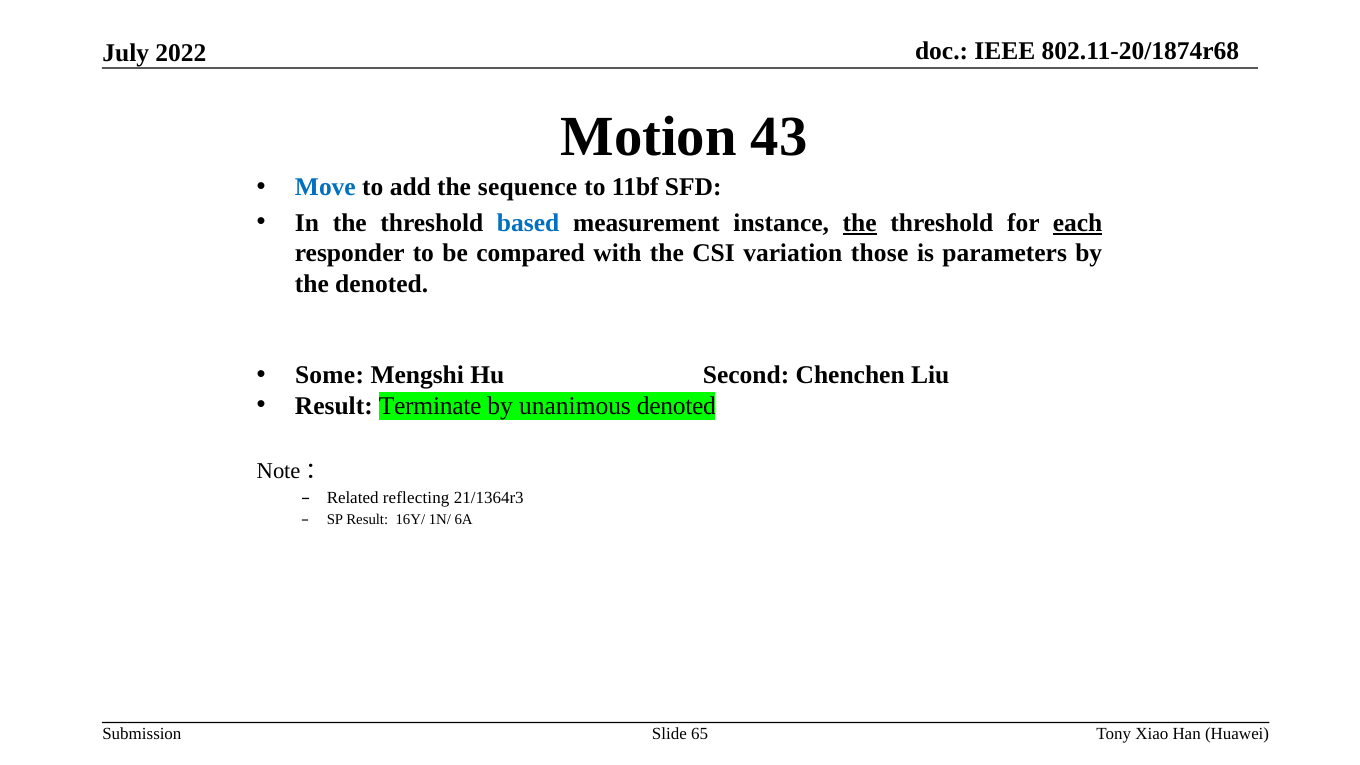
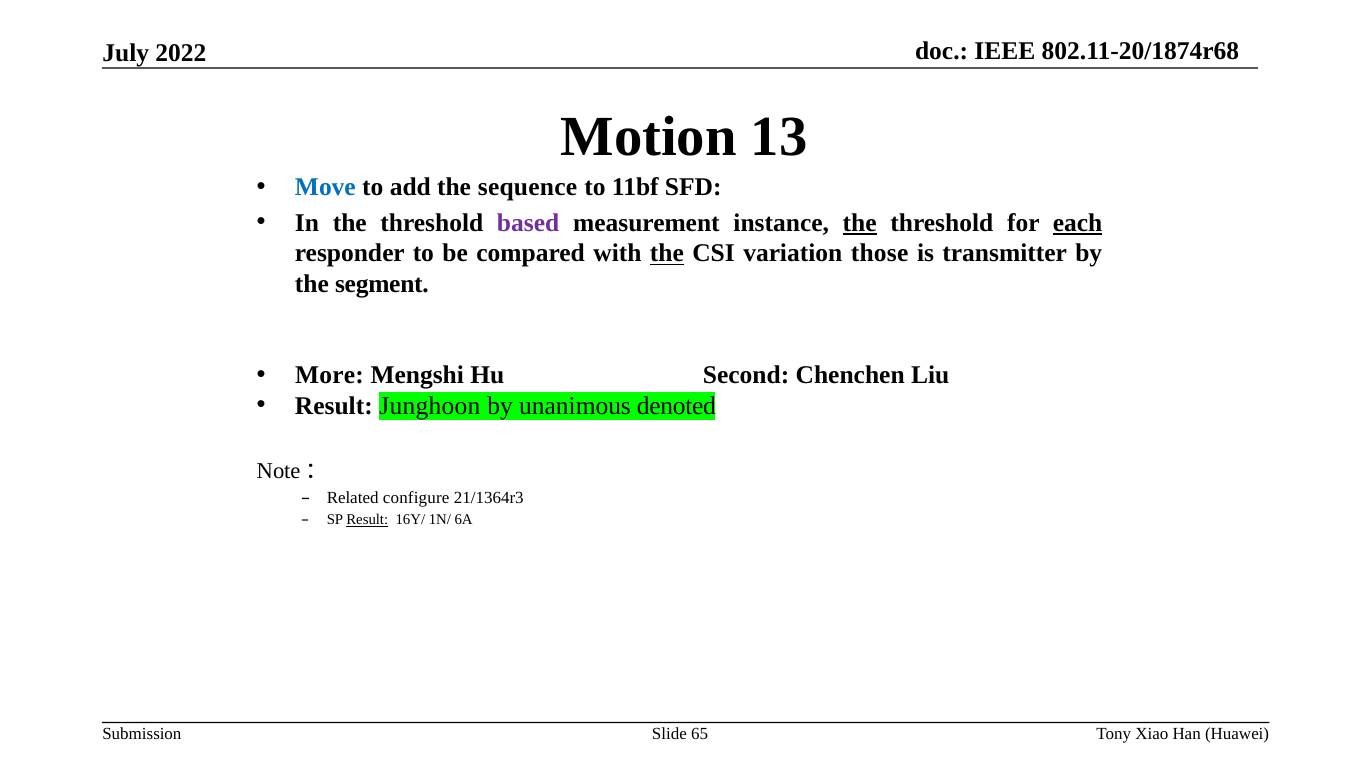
43: 43 -> 13 (779, 137)
based colour: blue -> purple (528, 223)
the underline: none -> present (667, 253)
parameters: parameters -> transmitter (1005, 253)
the denoted: denoted -> segment (382, 284)
Some: Some -> More (330, 375)
Terminate: Terminate -> Junghoon (430, 406)
reflecting: reflecting -> configure (416, 498)
Result underline: none -> present (367, 520)
